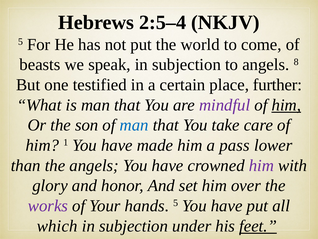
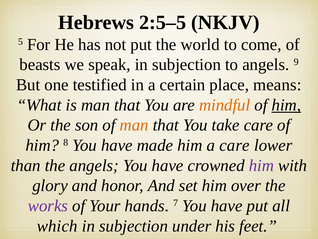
2:5–4: 2:5–4 -> 2:5–5 (163, 23)
8: 8 -> 9 (296, 62)
further: further -> means (277, 85)
mindful colour: purple -> orange (225, 105)
man colour: blue -> orange (134, 125)
1: 1 -> 8 (66, 142)
a pass: pass -> care (235, 145)
hands 5: 5 -> 7 (176, 203)
feet underline: present -> none (258, 226)
